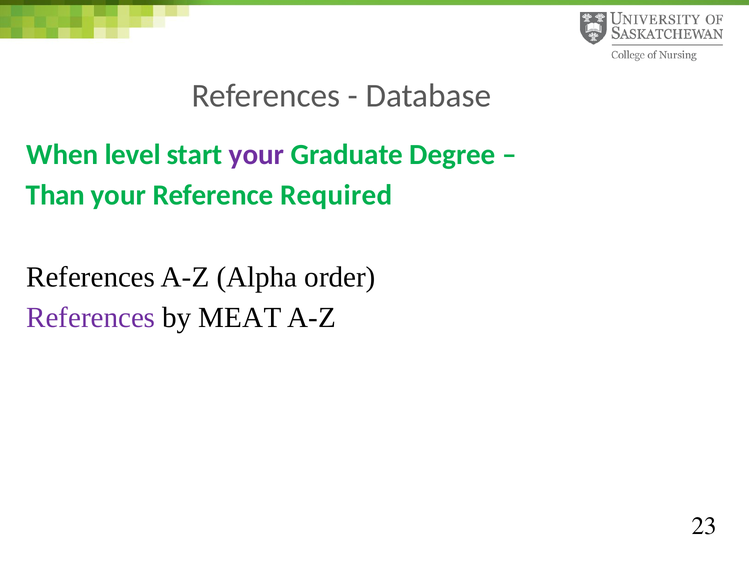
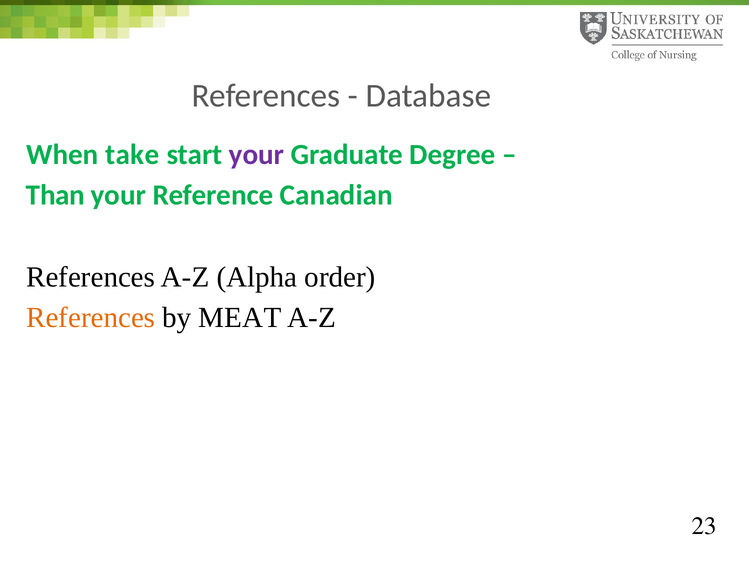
level: level -> take (132, 154)
Required: Required -> Canadian (336, 195)
References colour: purple -> orange (91, 318)
